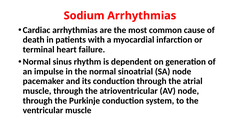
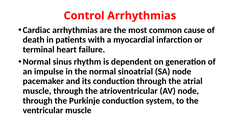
Sodium: Sodium -> Control (84, 16)
